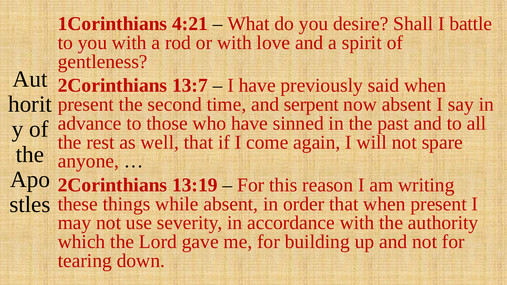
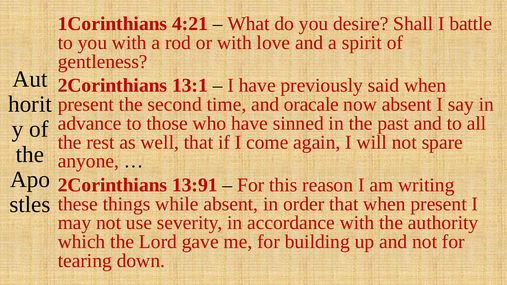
13:7: 13:7 -> 13:1 (190, 85)
serpent: serpent -> oracale (311, 104)
13:19: 13:19 -> 13:91 (195, 185)
